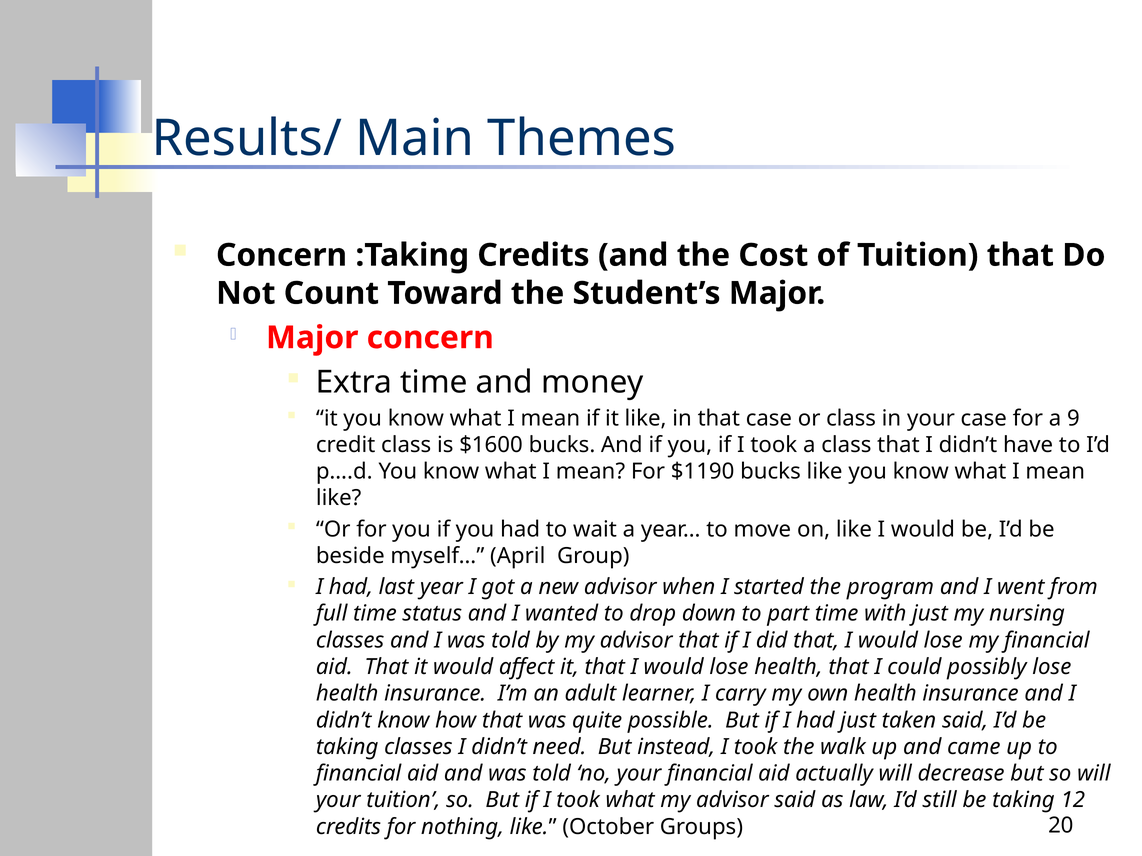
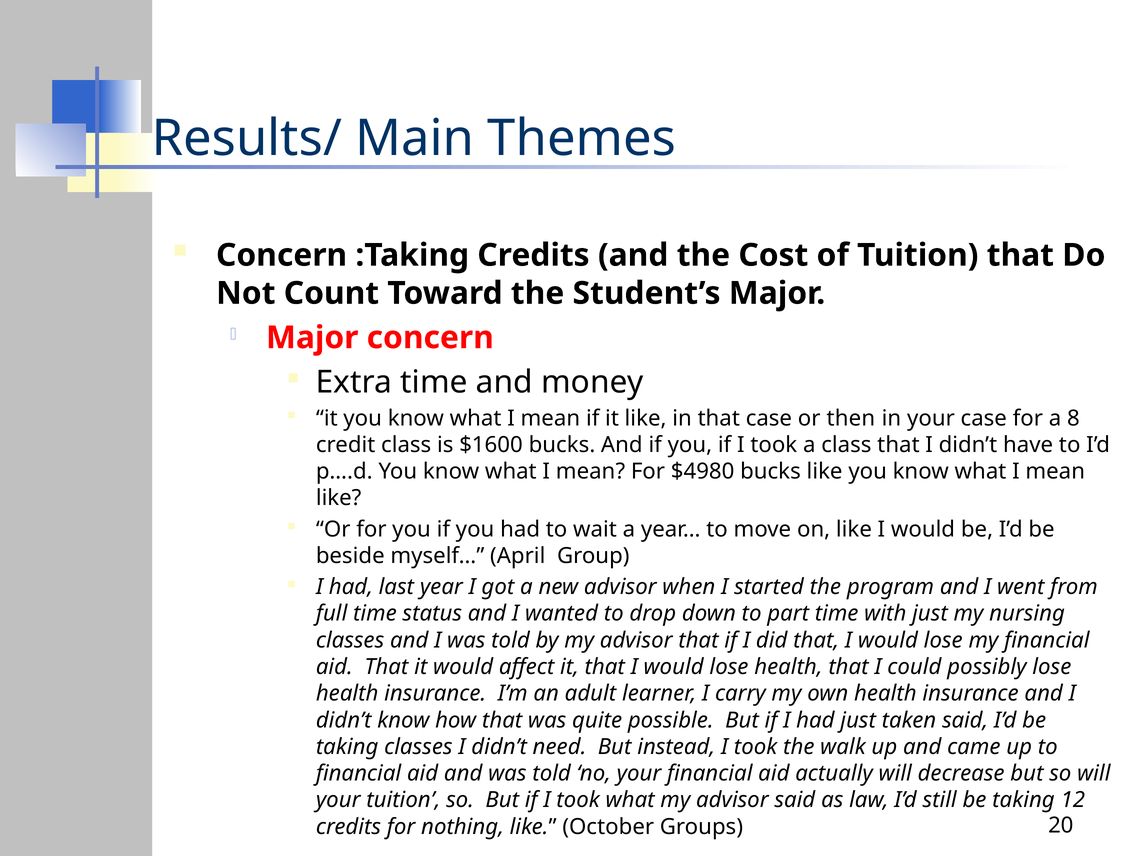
or class: class -> then (851, 418)
9: 9 -> 8 (1073, 418)
$1190: $1190 -> $4980 (703, 472)
